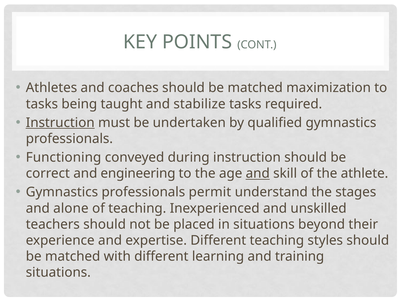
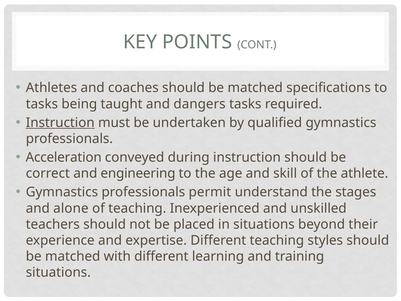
maximization: maximization -> specifications (329, 88)
stabilize: stabilize -> dangers (200, 104)
Functioning: Functioning -> Acceleration (64, 157)
and underline: present -> none (258, 173)
